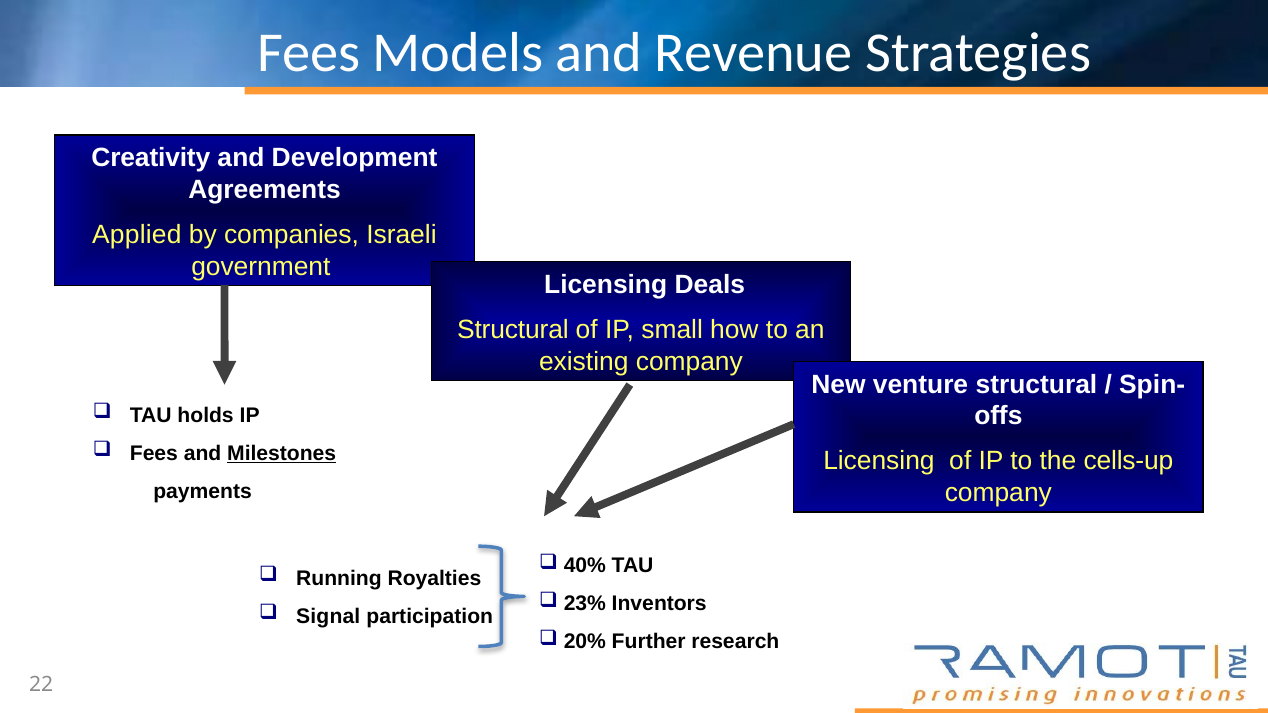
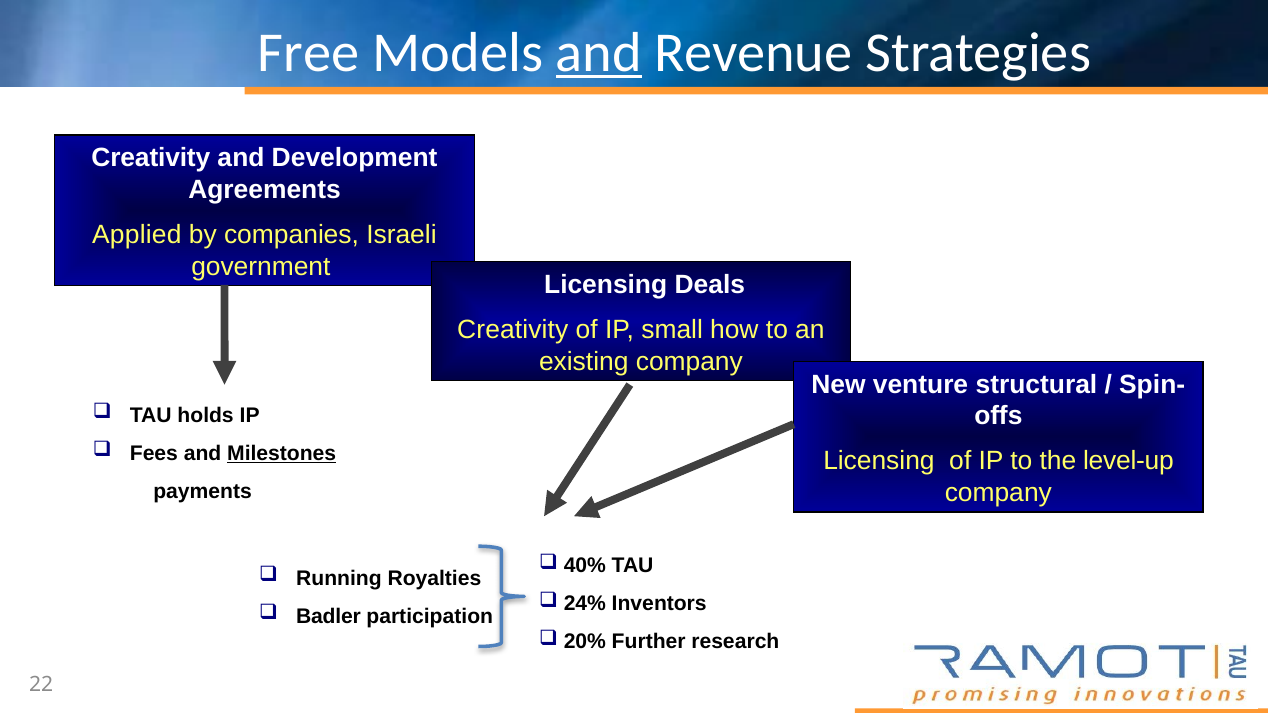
Fees: Fees -> Free (308, 52)
and underline: none -> present (599, 52)
Structural: Structural -> Creativity (513, 330)
cells-up: cells-up -> level-up (1128, 461)
23%: 23% -> 24% (585, 604)
Signal: Signal -> Badler (328, 617)
